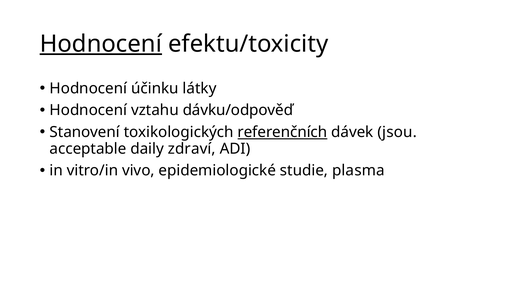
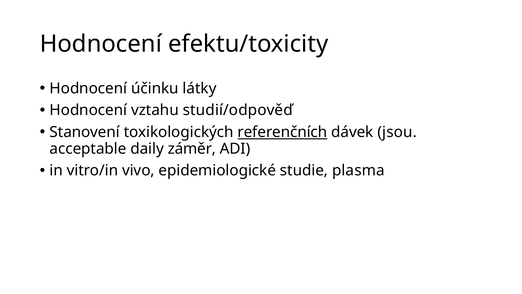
Hodnocení underline: present -> none (101, 44)
dávku/odpověď: dávku/odpověď -> studií/odpověď (238, 110)
zdraví: zdraví -> záměr (192, 148)
